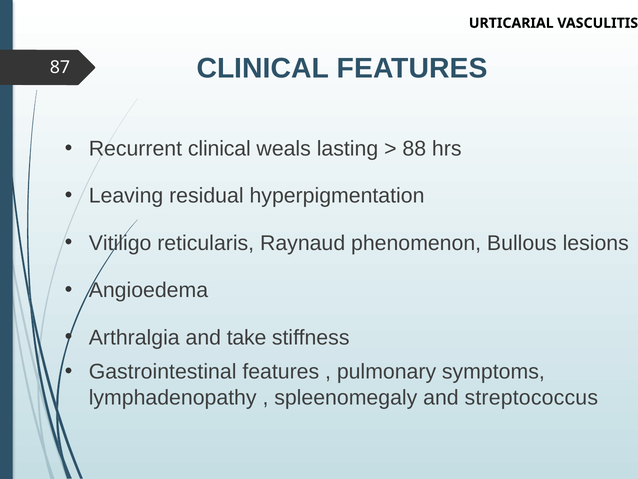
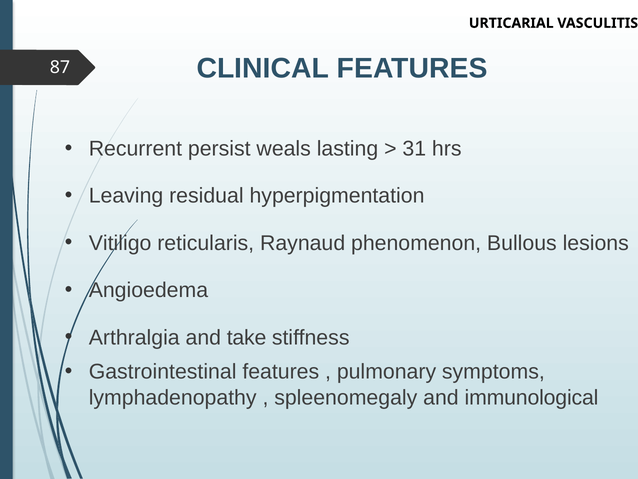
Recurrent clinical: clinical -> persist (219, 149)
88: 88 -> 31 (414, 149)
streptococcus: streptococcus -> immunological (531, 397)
